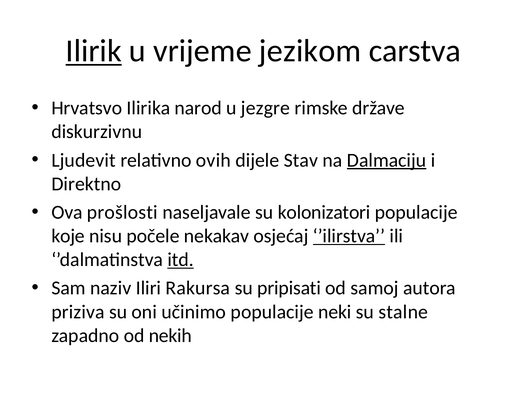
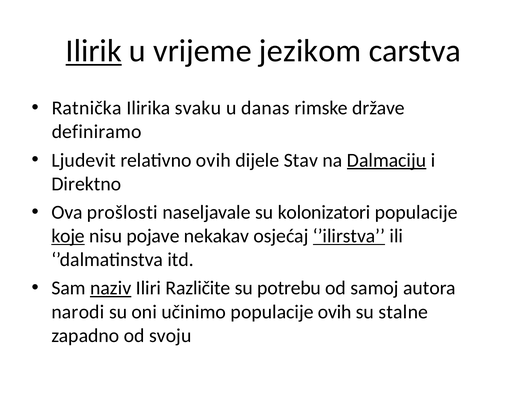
Hrvatsvo: Hrvatsvo -> Ratnička (87, 108)
narod: narod -> svaku (198, 108)
jezgre: jezgre -> danas (265, 108)
diskurzivnu: diskurzivnu -> definiramo (97, 132)
koje underline: none -> present (68, 236)
počele: počele -> pojave (153, 236)
itd underline: present -> none (181, 260)
naziv underline: none -> present (111, 288)
Rakursa: Rakursa -> Različite (198, 288)
pripisati: pripisati -> potrebu (289, 288)
priziva: priziva -> narodi (78, 312)
populacije neki: neki -> ovih (335, 312)
nekih: nekih -> svoju (170, 336)
